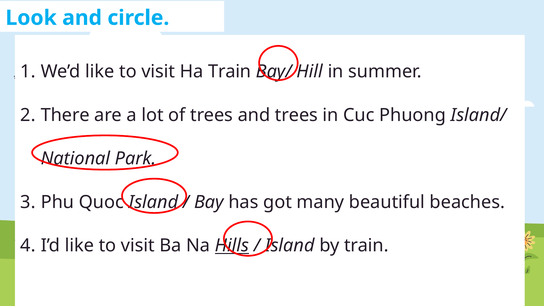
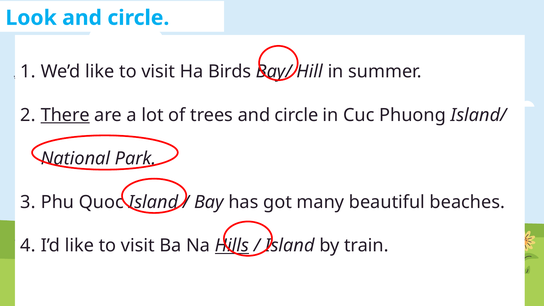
Ha Train: Train -> Birds (230, 72)
There underline: none -> present (65, 115)
trees and trees: trees -> circle (296, 115)
